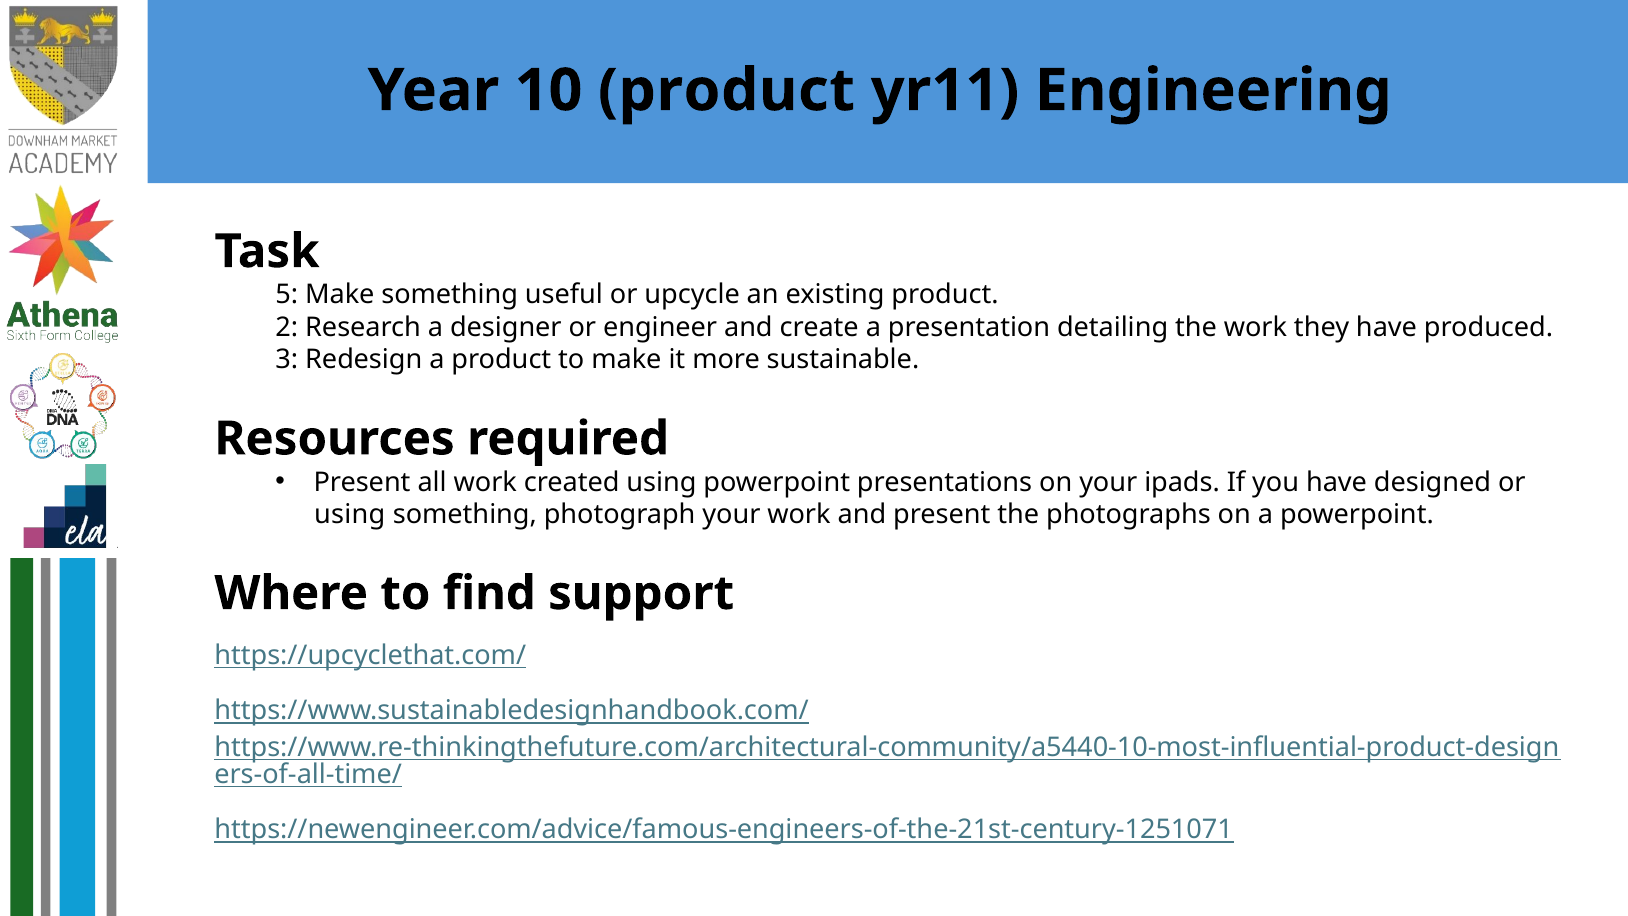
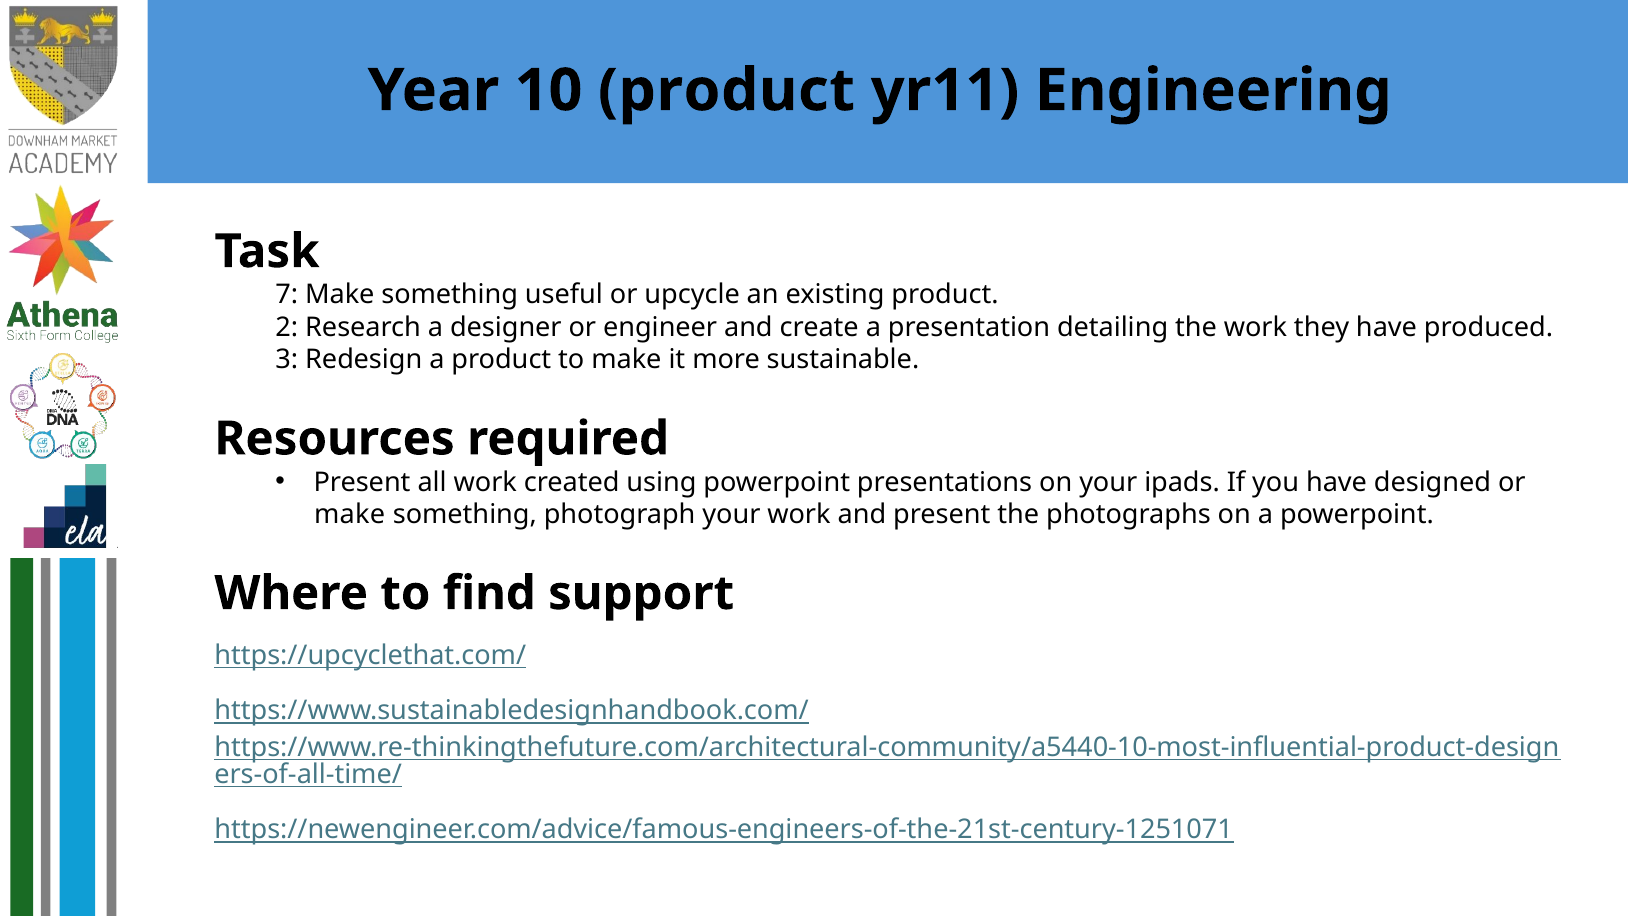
5: 5 -> 7 (287, 295)
using: using -> make (350, 515)
